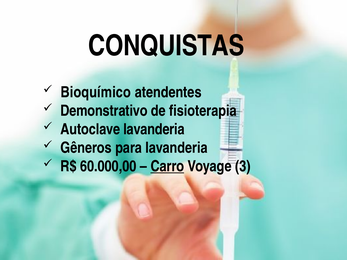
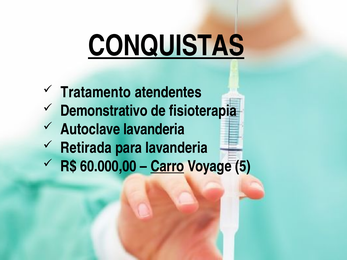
CONQUISTAS underline: none -> present (166, 46)
Bioquímico: Bioquímico -> Tratamento (96, 92)
Gêneros: Gêneros -> Retirada (86, 148)
3: 3 -> 5 (243, 166)
